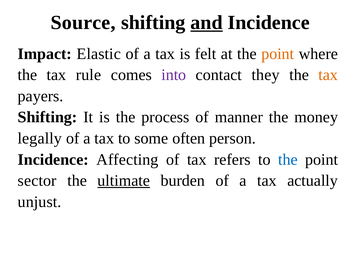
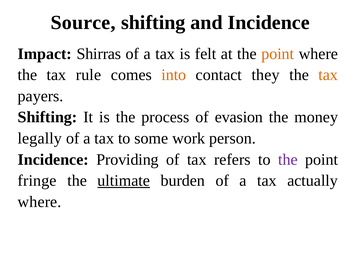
and underline: present -> none (207, 22)
Elastic: Elastic -> Shirras (99, 54)
into colour: purple -> orange (174, 75)
manner: manner -> evasion (239, 117)
often: often -> work (189, 138)
Affecting: Affecting -> Providing (128, 159)
the colour: blue -> purple (288, 159)
sector: sector -> fringe (37, 181)
unjust: unjust -> where (40, 202)
